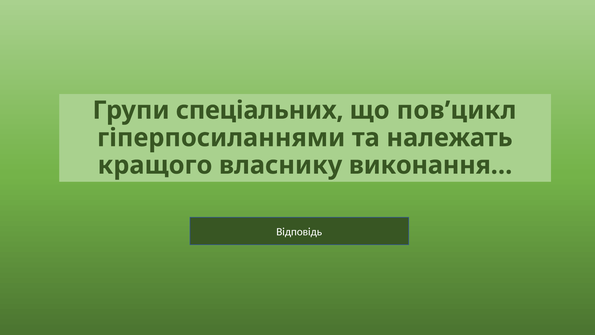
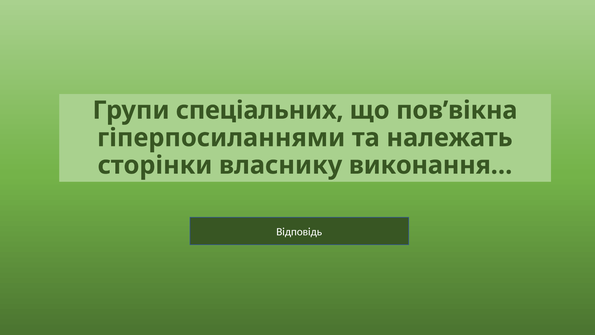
пов’цикл: пов’цикл -> пов’вікна (457, 110)
кращого: кращого -> сторінки (155, 165)
